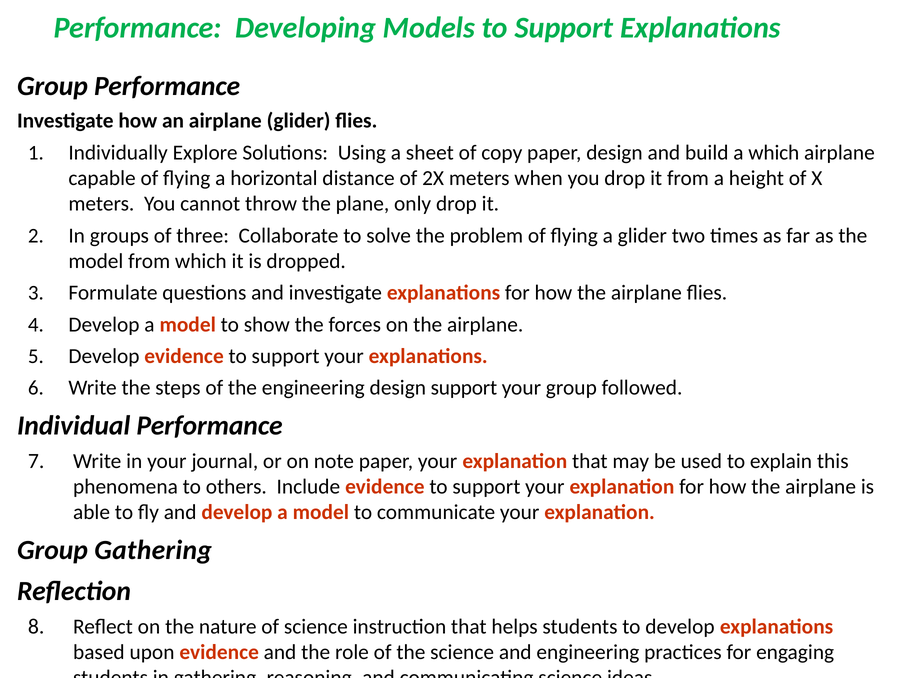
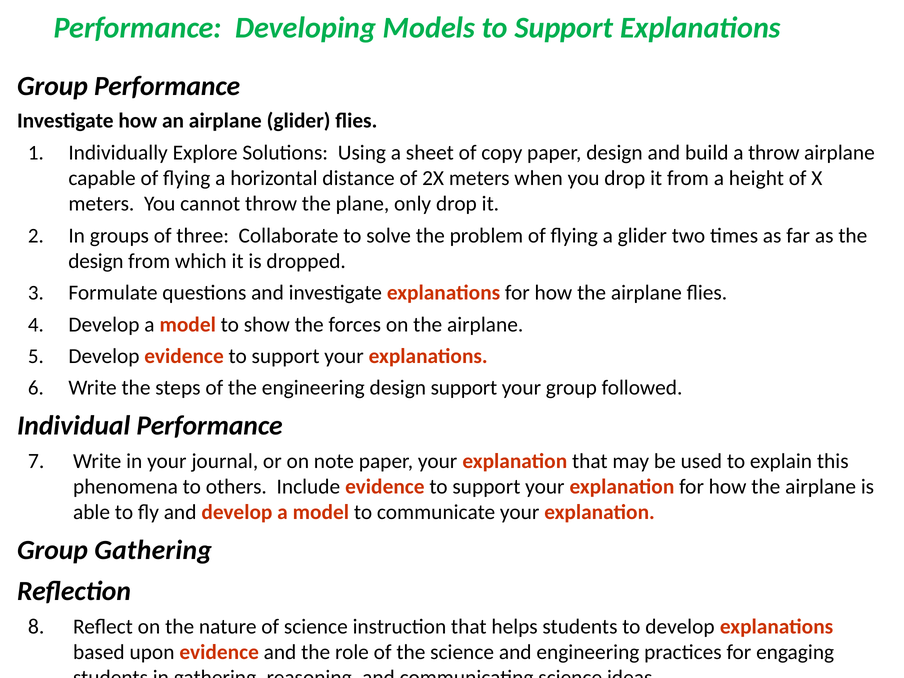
a which: which -> throw (774, 153)
model: model -> design (96, 261)
